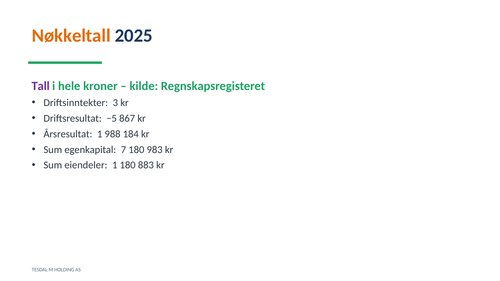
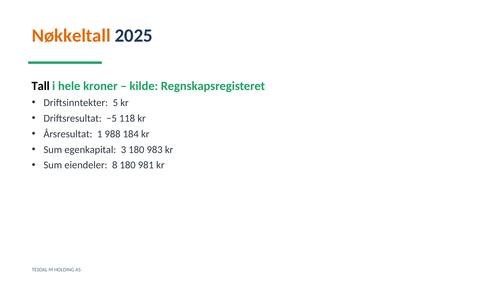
Tall colour: purple -> black (41, 86)
3: 3 -> 5 (115, 103)
867: 867 -> 118 (127, 118)
7: 7 -> 3 (123, 150)
eiendeler 1: 1 -> 8 (115, 165)
883: 883 -> 981 (146, 165)
